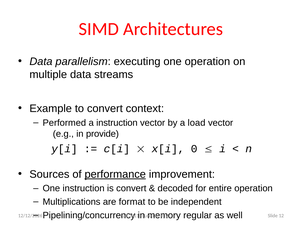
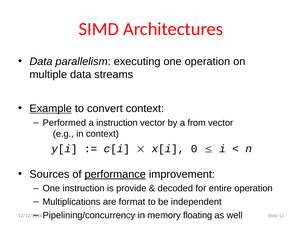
Example underline: none -> present (51, 109)
load: load -> from (197, 123)
in provide: provide -> context (102, 134)
is convert: convert -> provide (131, 189)
regular: regular -> floating (198, 216)
